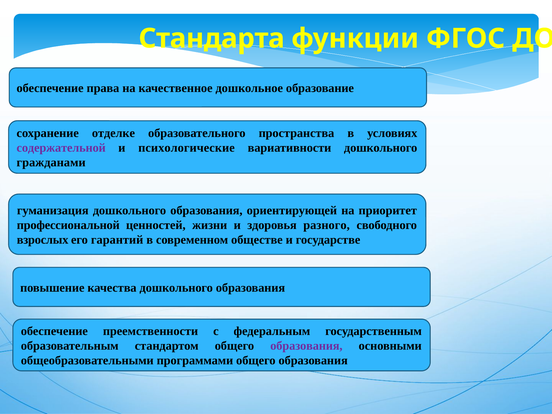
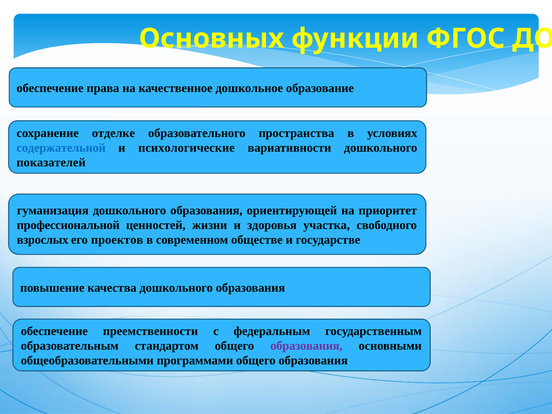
Стандарта: Стандарта -> Основных (211, 38)
содержательной colour: purple -> blue (61, 148)
гражданами: гражданами -> показателей (51, 163)
разного: разного -> участка (327, 225)
гарантий: гарантий -> проектов (117, 240)
